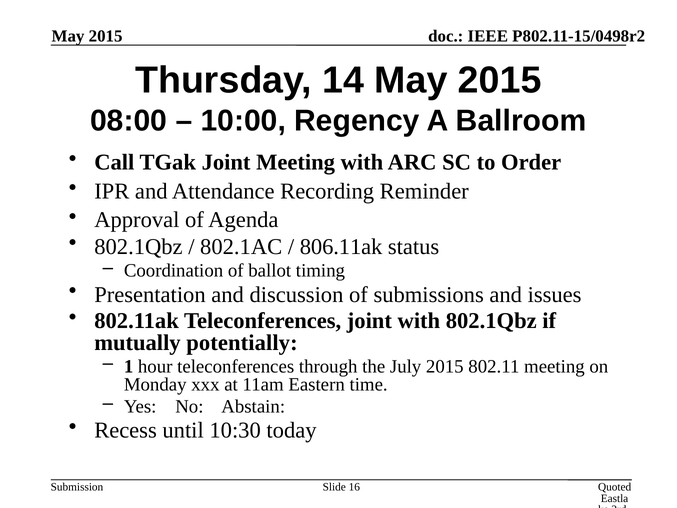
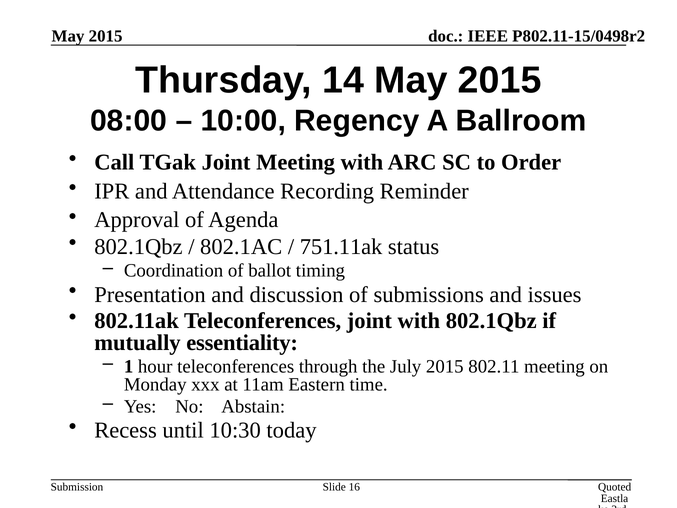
806.11ak: 806.11ak -> 751.11ak (341, 247)
potentially: potentially -> essentiality (242, 342)
